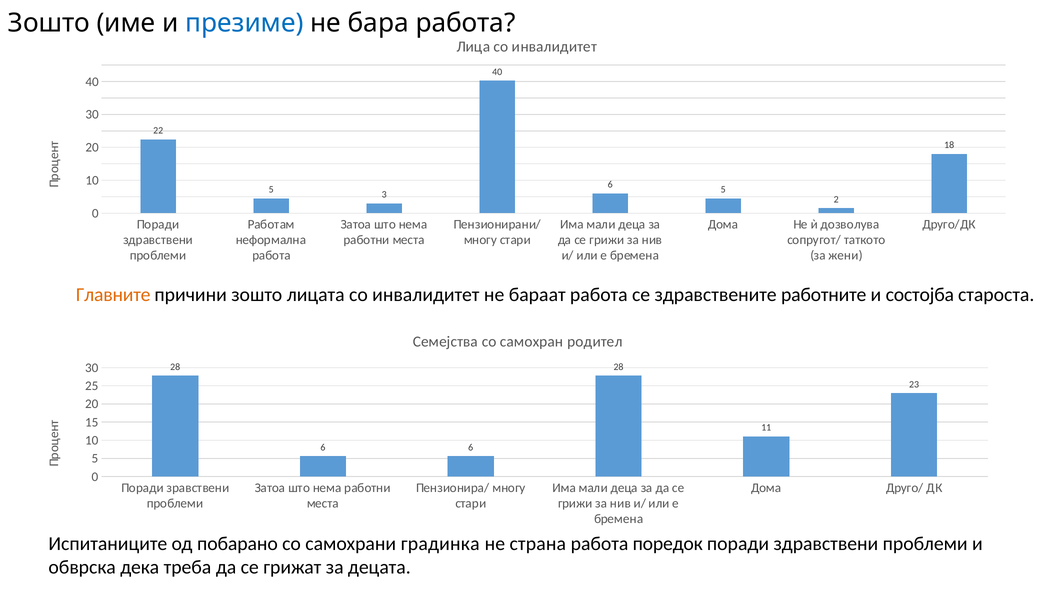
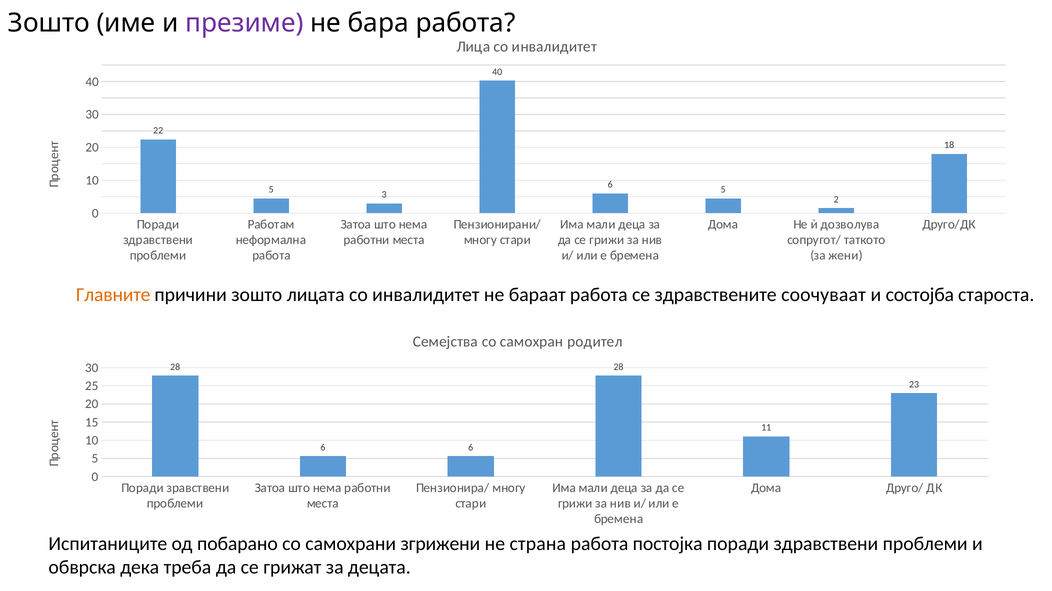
презиме colour: blue -> purple (244, 23)
работните: работните -> соочуваат (823, 295)
градинка: градинка -> згрижени (440, 545)
поредок: поредок -> постојка (668, 545)
